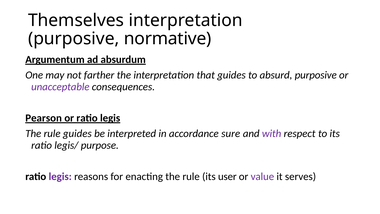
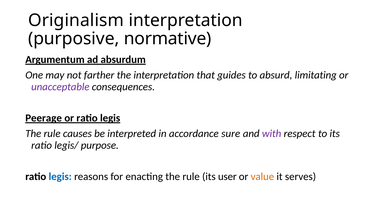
Themselves: Themselves -> Originalism (76, 20)
absurd purposive: purposive -> limitating (316, 75)
Pearson: Pearson -> Peerage (44, 118)
rule guides: guides -> causes (77, 134)
legis colour: purple -> blue (60, 176)
value colour: purple -> orange (262, 176)
